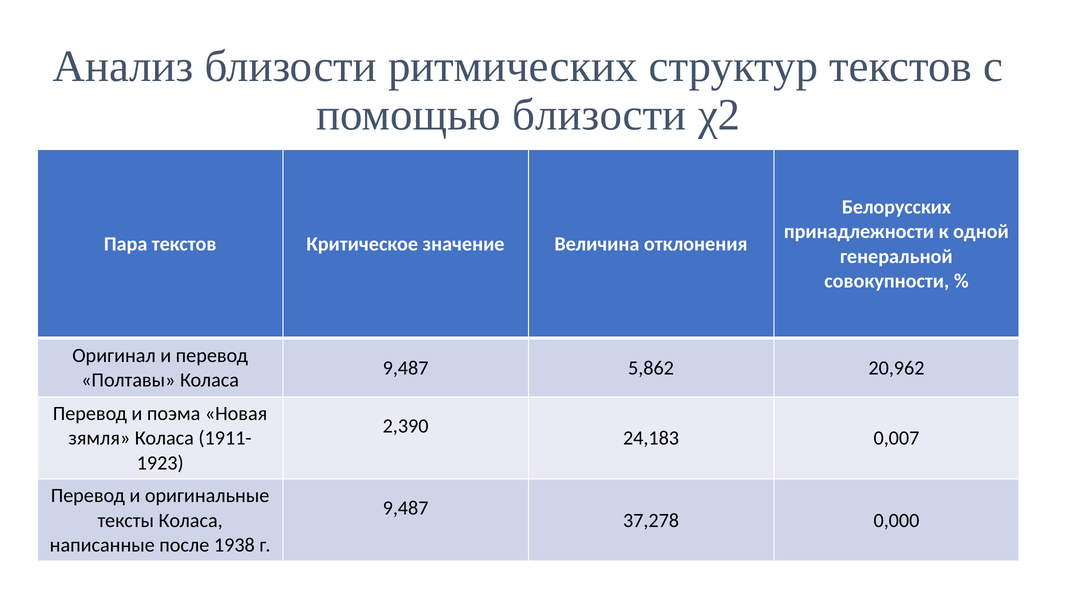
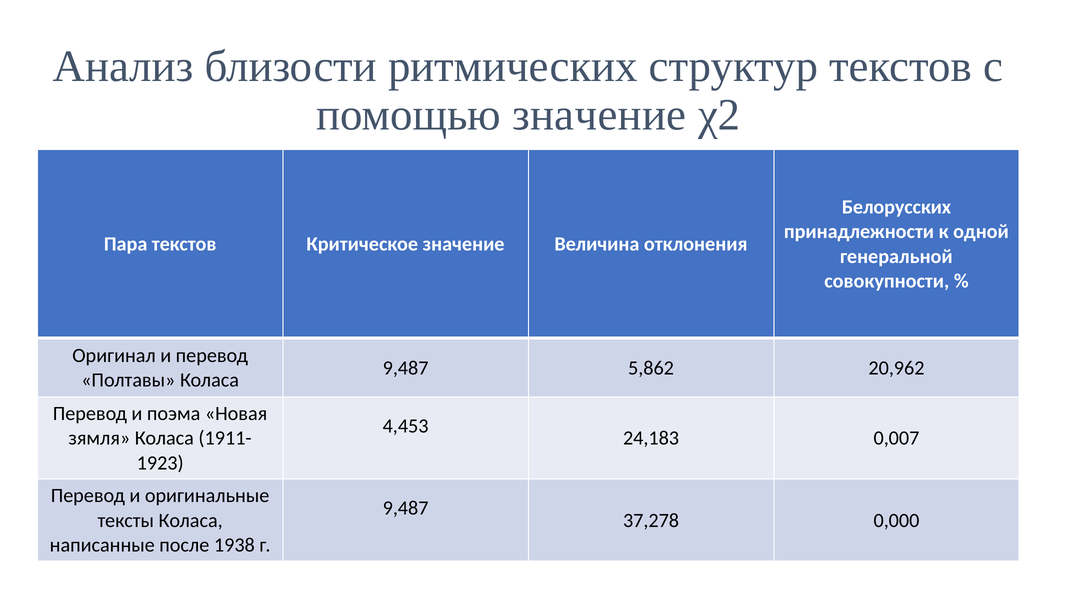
помощью близости: близости -> значение (599, 115)
2,390: 2,390 -> 4,453 (406, 426)
